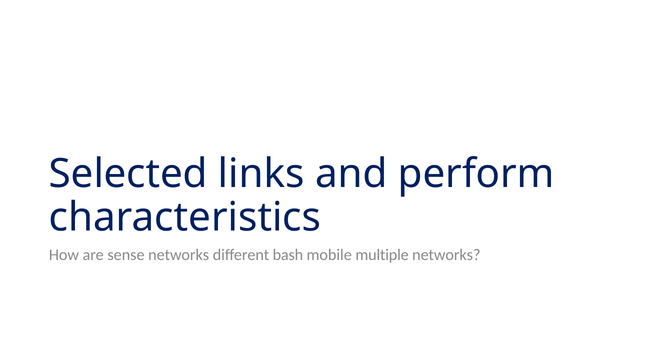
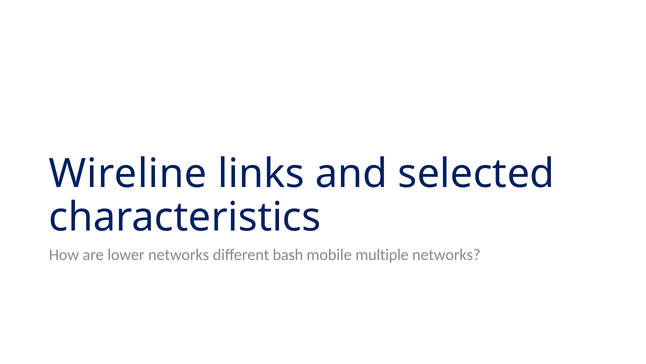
Selected: Selected -> Wireline (128, 174)
perform: perform -> selected (476, 174)
sense: sense -> lower (126, 254)
